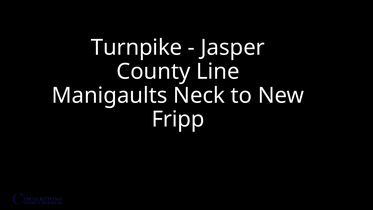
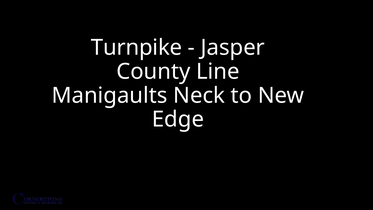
Fripp: Fripp -> Edge (178, 119)
